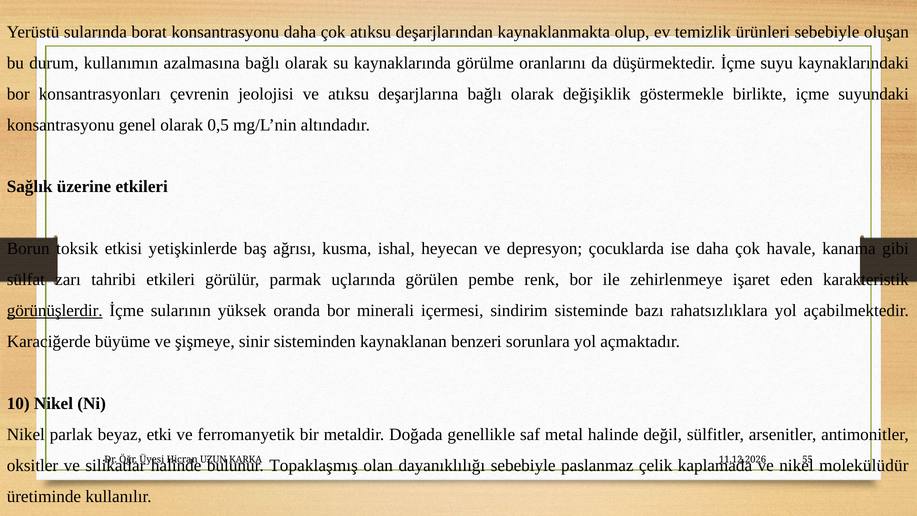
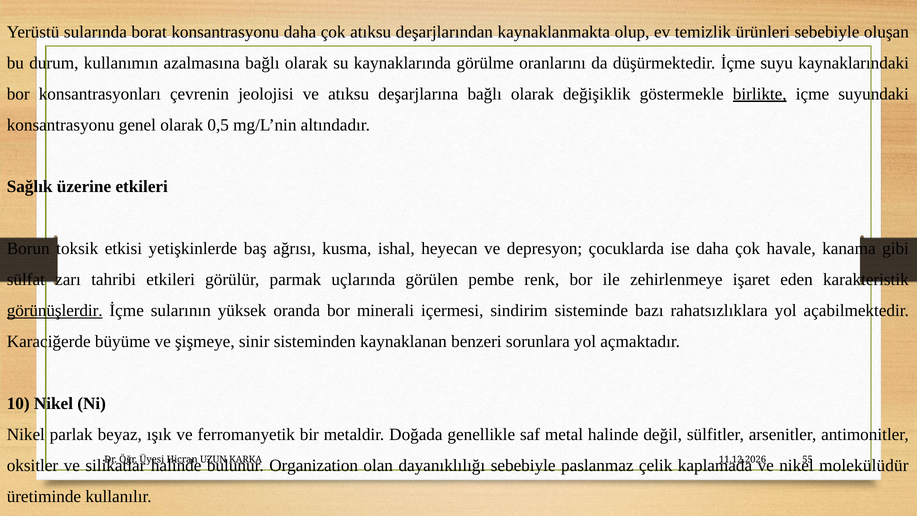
birlikte underline: none -> present (760, 94)
etki: etki -> ışık (159, 434)
Topaklaşmış: Topaklaşmış -> Organization (314, 465)
